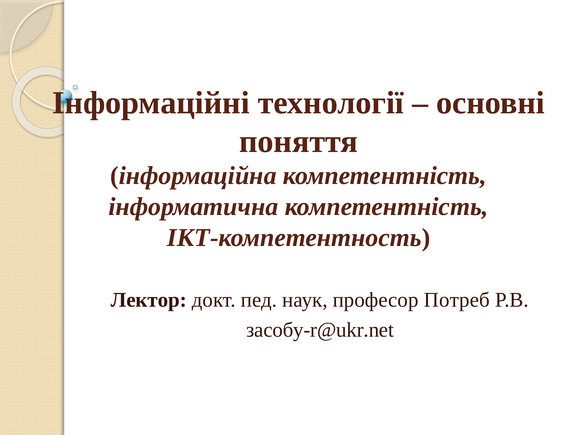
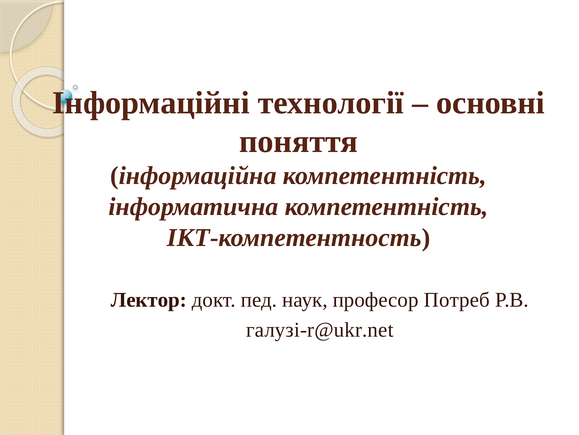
засобу-r@ukr.net: засобу-r@ukr.net -> галузі-r@ukr.net (320, 329)
